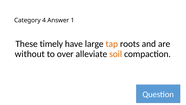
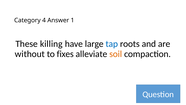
timely: timely -> killing (51, 44)
tap colour: orange -> blue (112, 44)
over: over -> fixes (65, 54)
